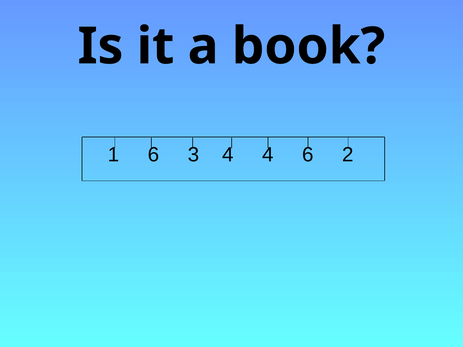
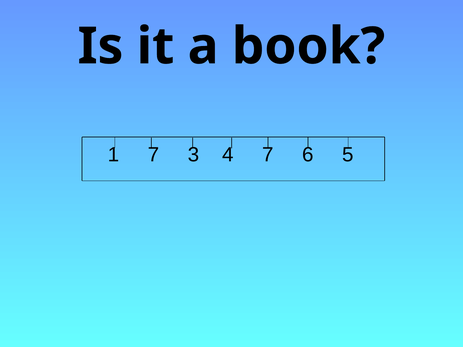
1 6: 6 -> 7 (154, 155)
4 4: 4 -> 7 (268, 155)
2: 2 -> 5 (348, 155)
